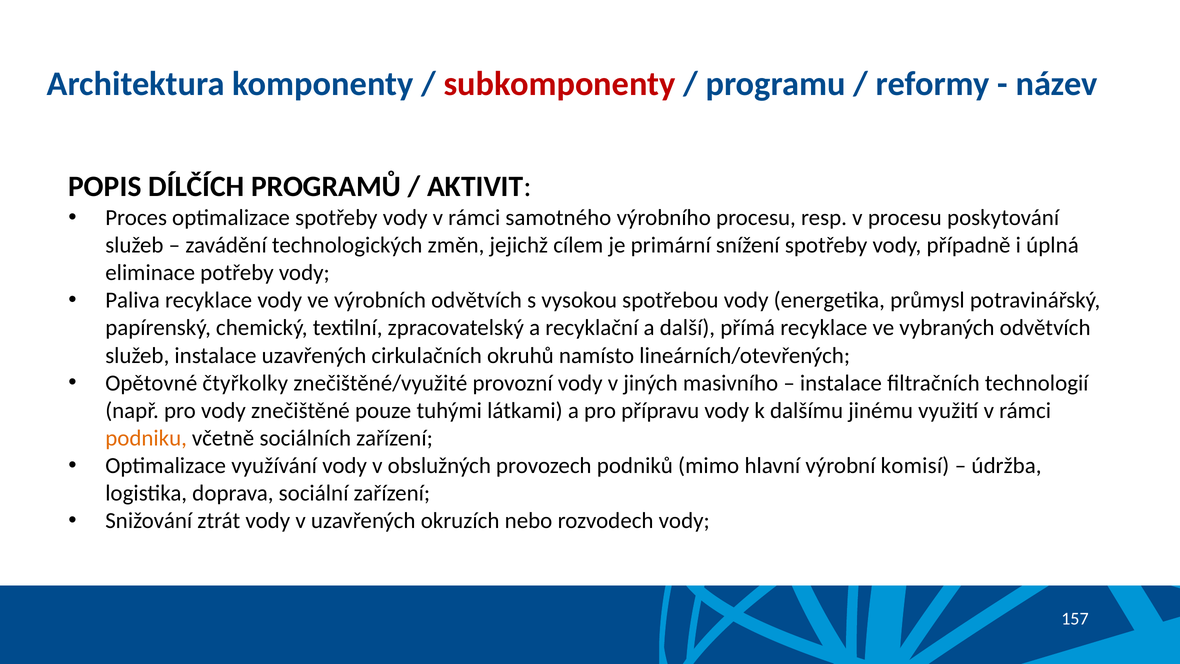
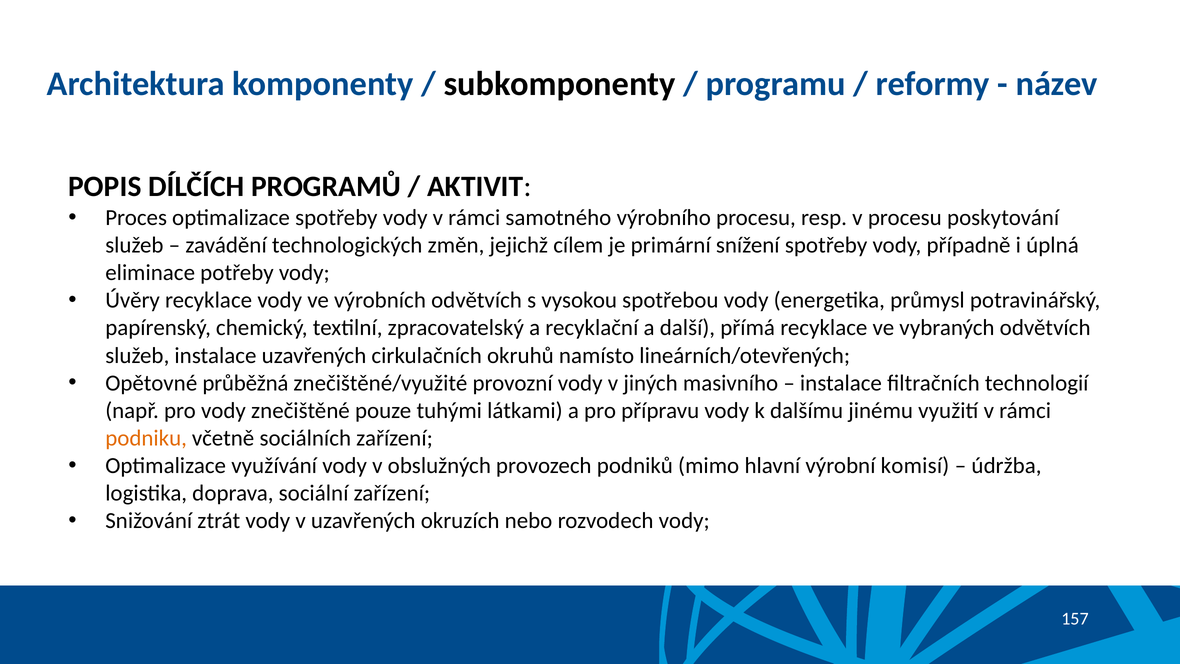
subkomponenty colour: red -> black (560, 84)
Paliva: Paliva -> Úvěry (133, 300)
čtyřkolky: čtyřkolky -> průběžná (245, 383)
